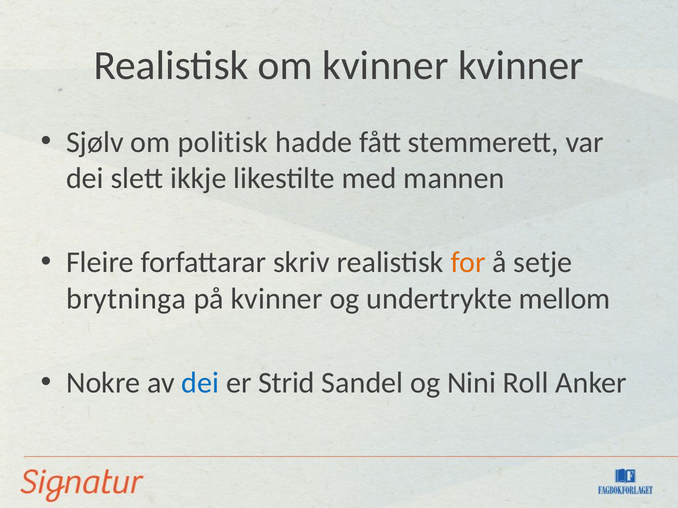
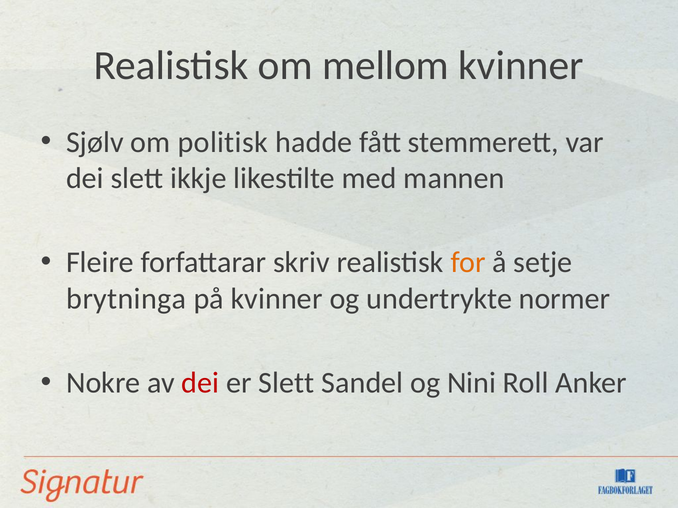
om kvinner: kvinner -> mellom (386, 66)
mellom: mellom -> normer (565, 299)
dei colour: blue -> red (200, 383)
er Strid: Strid -> Slett (286, 383)
